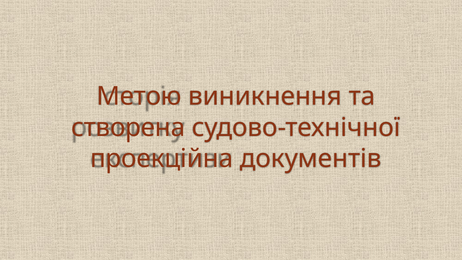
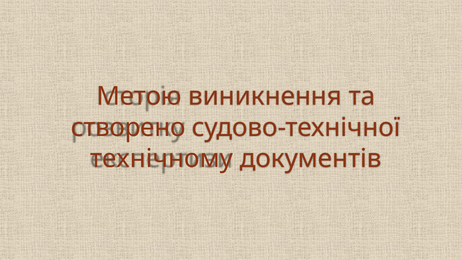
створена: створена -> створено (128, 127)
проекційна: проекційна -> технічному (161, 159)
